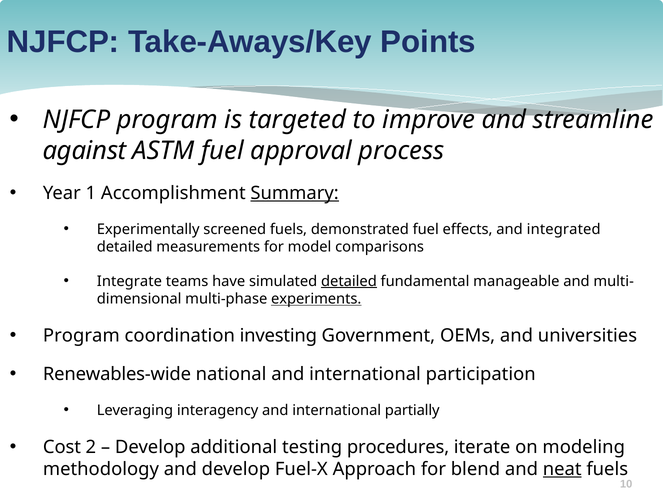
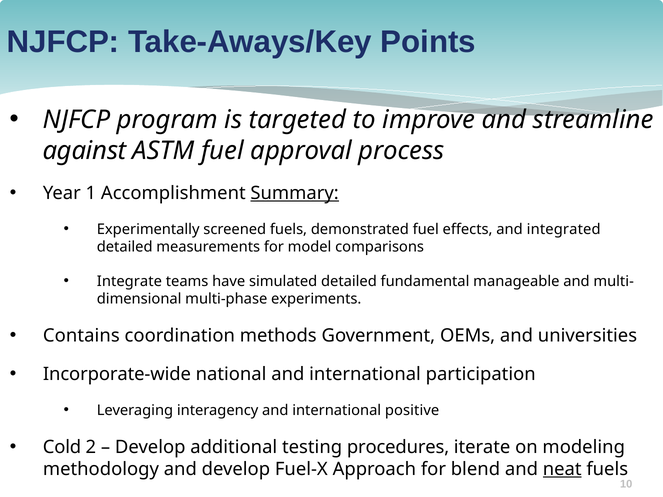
detailed underline: present -> none (349, 281)
experiments underline: present -> none (316, 299)
Program: Program -> Contains (81, 336)
investing: investing -> methods (278, 336)
Renewables-wide: Renewables-wide -> Incorporate-wide (117, 374)
partially: partially -> positive (412, 411)
Cost: Cost -> Cold (62, 447)
